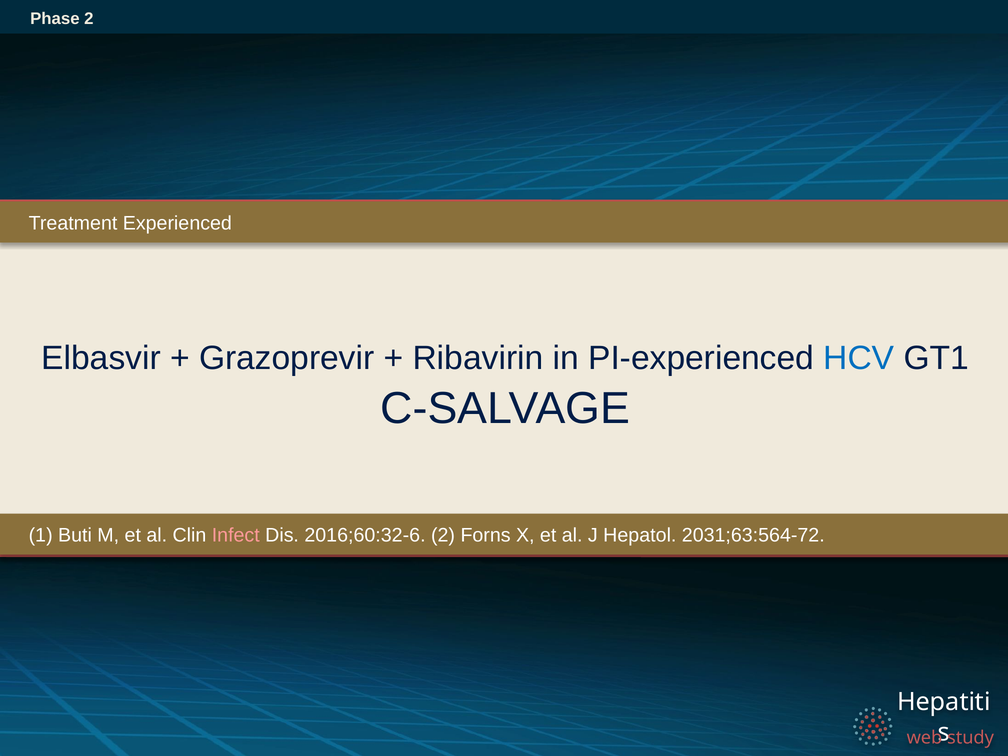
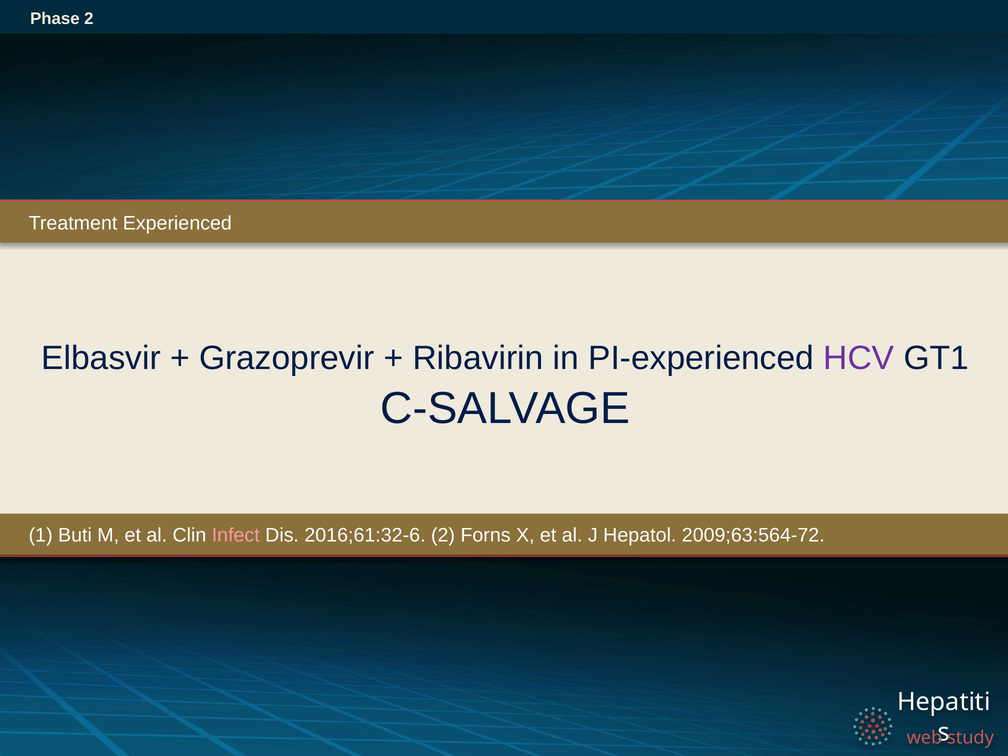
HCV colour: blue -> purple (859, 358)
2016;60:32-6: 2016;60:32-6 -> 2016;61:32-6 (365, 536)
2031;63:564-72: 2031;63:564-72 -> 2009;63:564-72 (753, 536)
